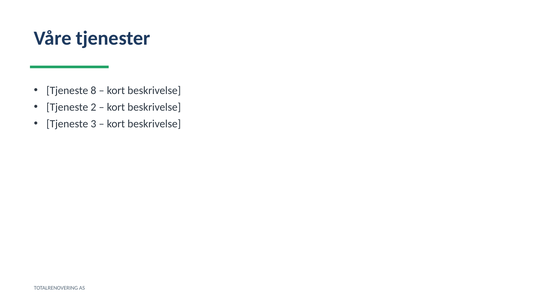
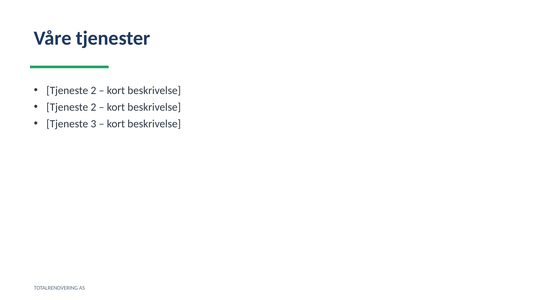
8: 8 -> 2 (93, 90)
